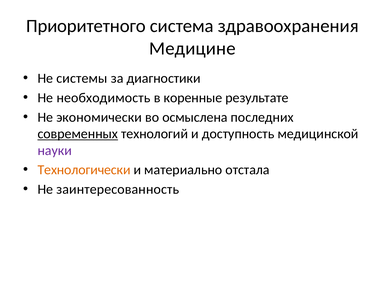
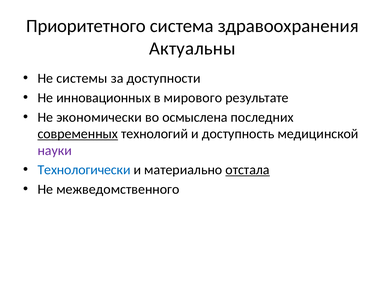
Медицине: Медицине -> Актуальны (192, 48)
диагностики: диагностики -> доступности (164, 79)
необходимость: необходимость -> инновационных (104, 98)
коренные: коренные -> мирового (193, 98)
Технологически colour: orange -> blue (84, 170)
отстала underline: none -> present (248, 170)
заинтересованность: заинтересованность -> межведомственного (118, 190)
